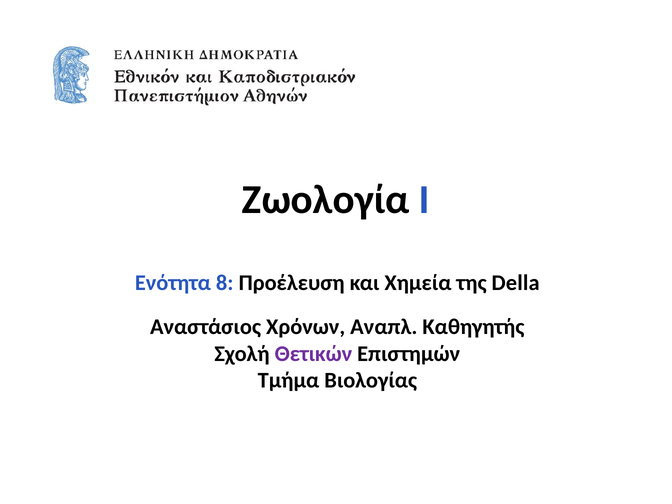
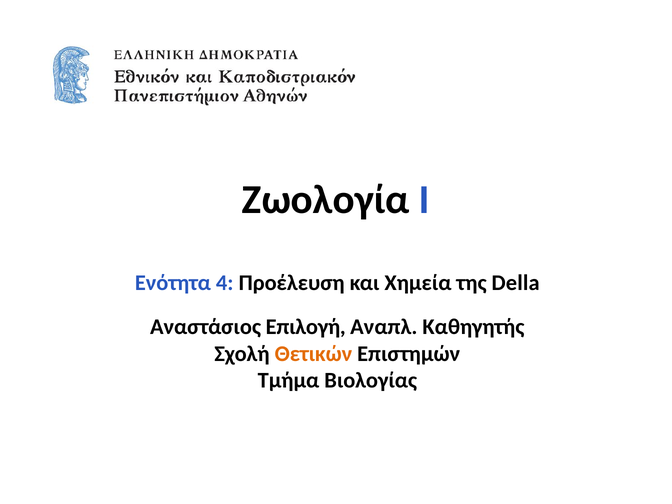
8: 8 -> 4 (225, 283)
Χρόνων: Χρόνων -> Επιλογή (306, 327)
Θετικών colour: purple -> orange (313, 354)
